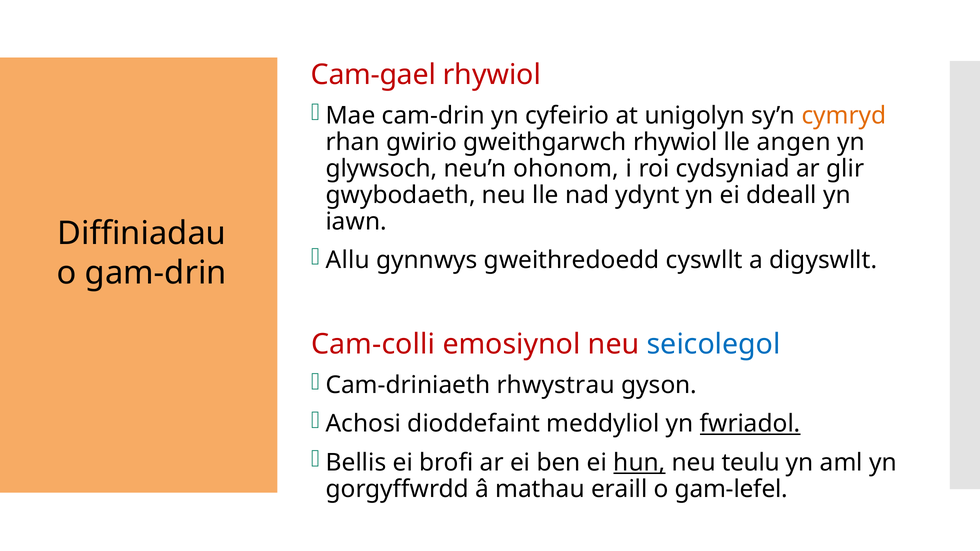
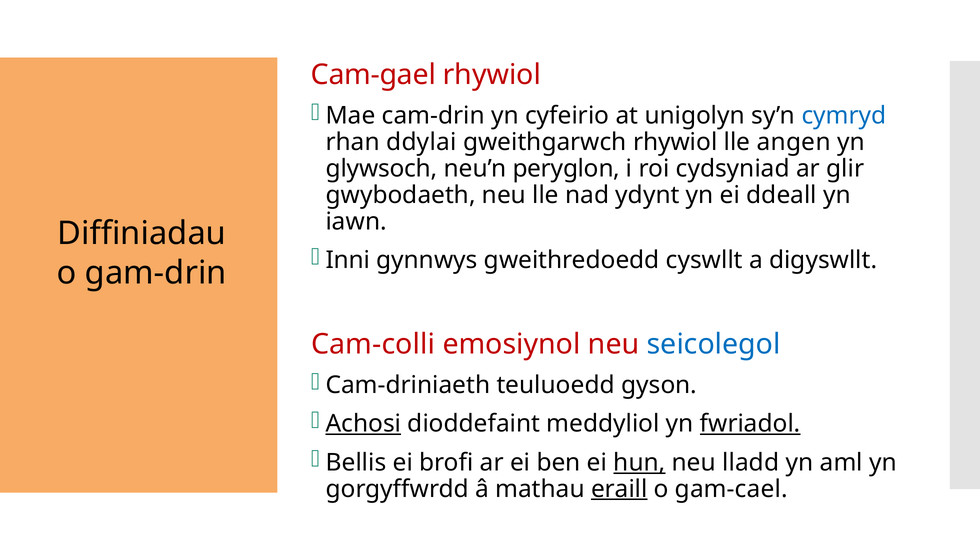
cymryd colour: orange -> blue (844, 116)
gwirio: gwirio -> ddylai (421, 142)
ohonom: ohonom -> peryglon (566, 169)
Allu: Allu -> Inni (348, 260)
rhwystrau: rhwystrau -> teuluoedd (556, 385)
Achosi underline: none -> present (363, 424)
teulu: teulu -> lladd (751, 463)
eraill underline: none -> present (619, 489)
gam-lefel: gam-lefel -> gam-cael (731, 489)
